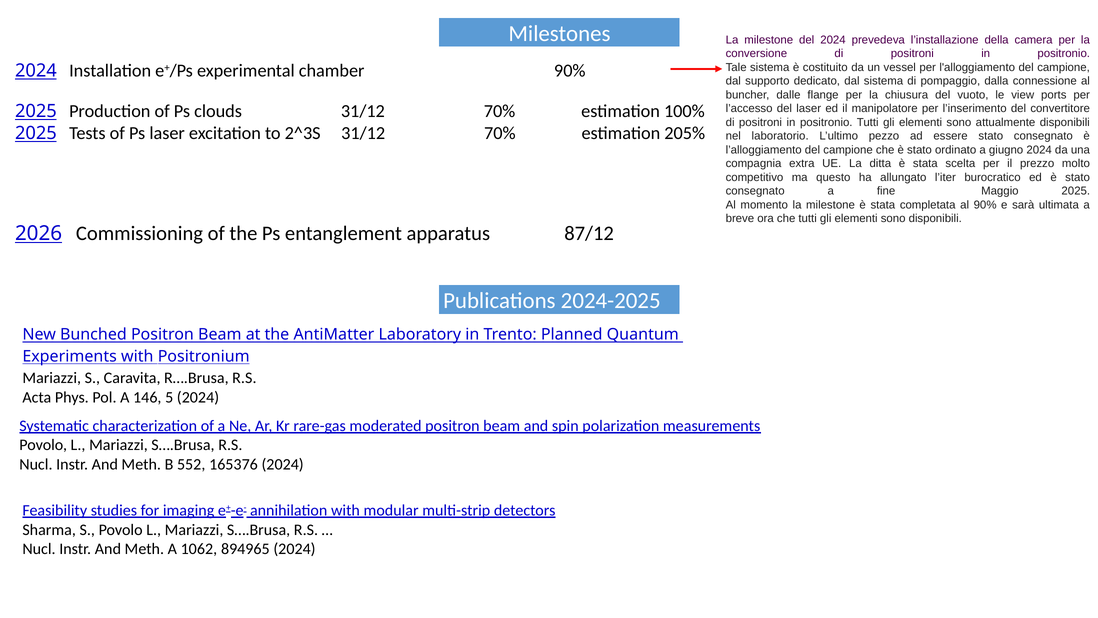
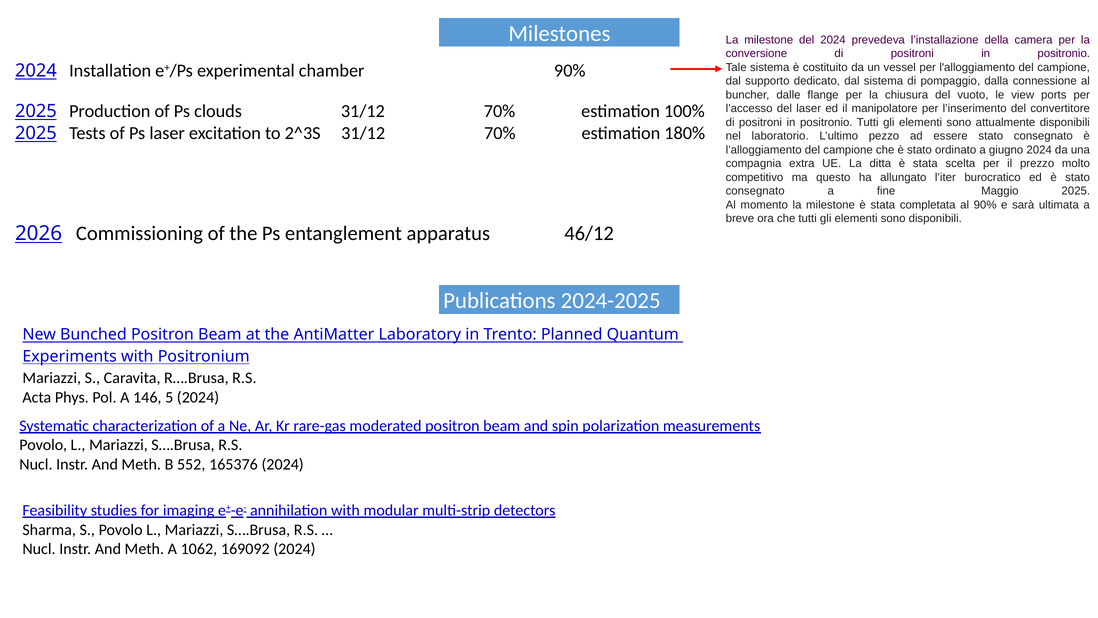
205%: 205% -> 180% (685, 133)
87/12: 87/12 -> 46/12 (589, 233)
894965: 894965 -> 169092 (245, 549)
